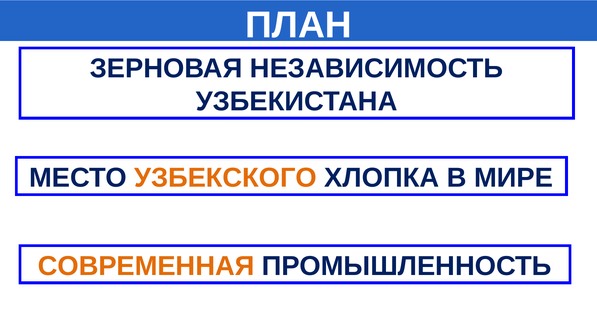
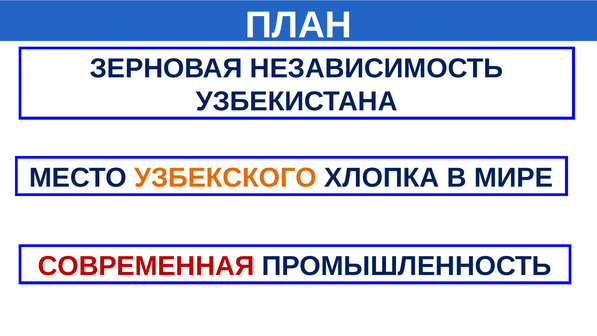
СОВРЕМЕННАЯ colour: orange -> red (146, 266)
